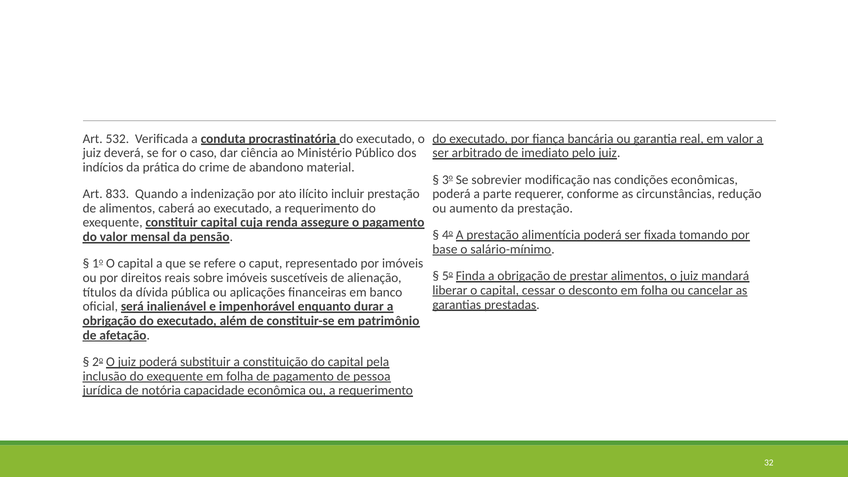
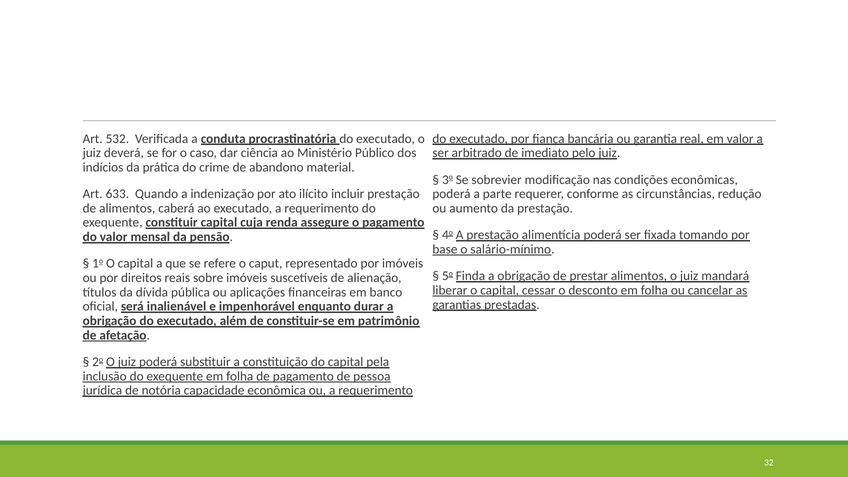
833: 833 -> 633 (117, 194)
